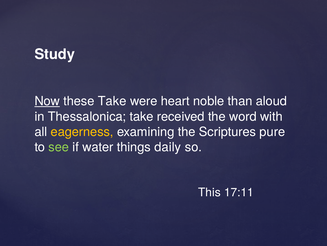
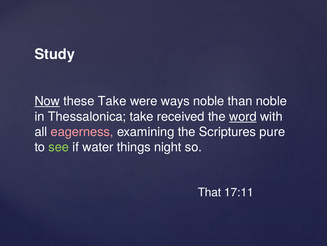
heart: heart -> ways (175, 101)
than aloud: aloud -> noble (271, 101)
word underline: none -> present (243, 116)
eagerness colour: yellow -> pink (82, 131)
daily: daily -> night (168, 147)
This: This -> That (210, 192)
